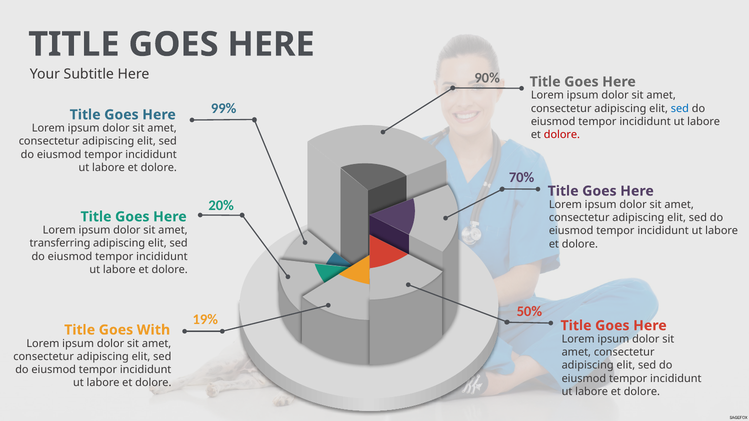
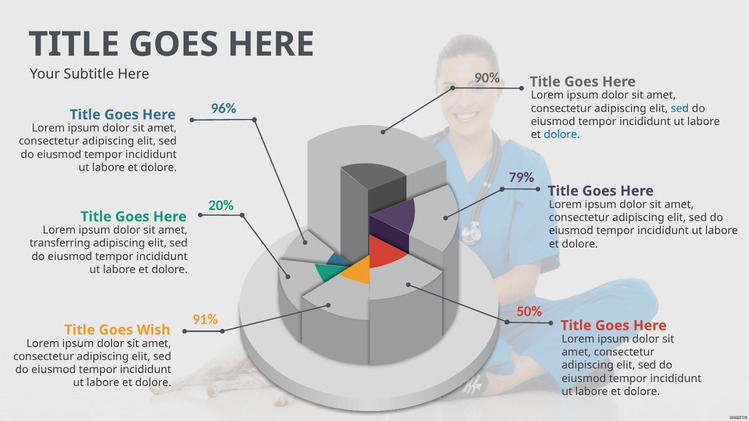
99%: 99% -> 96% (224, 108)
dolore colour: red -> blue (562, 135)
70%: 70% -> 79% (522, 178)
19%: 19% -> 91% (205, 319)
With: With -> Wish (154, 330)
